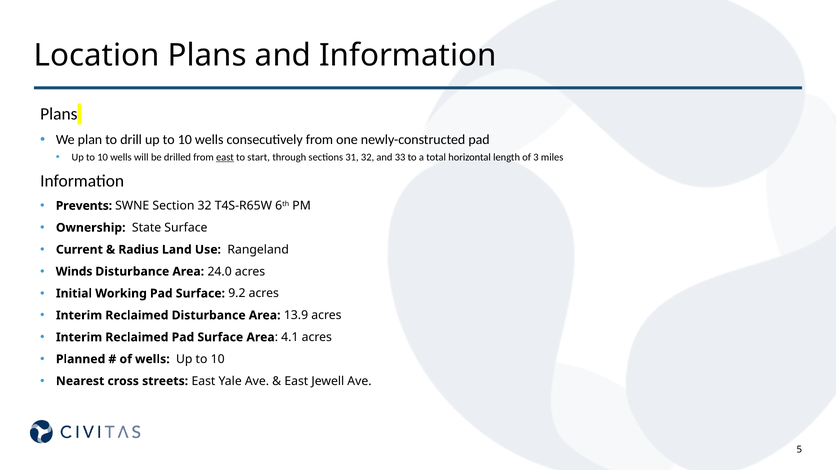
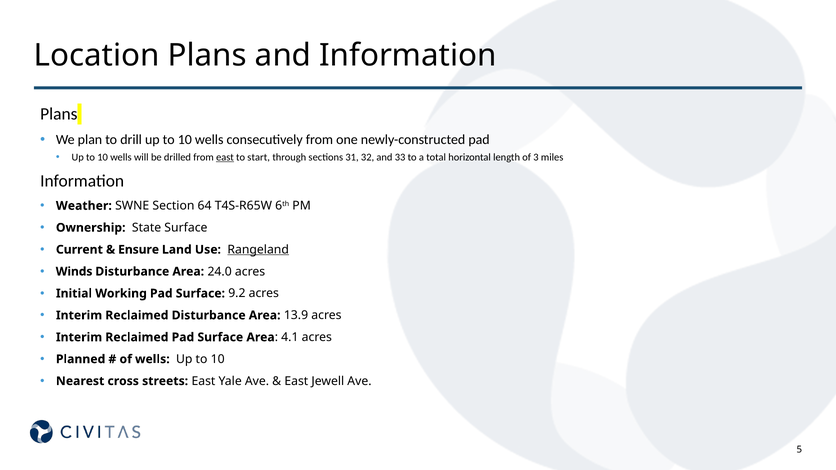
Prevents: Prevents -> Weather (84, 206)
Section 32: 32 -> 64 (205, 206)
Radius: Radius -> Ensure (139, 250)
Rangeland underline: none -> present (258, 250)
